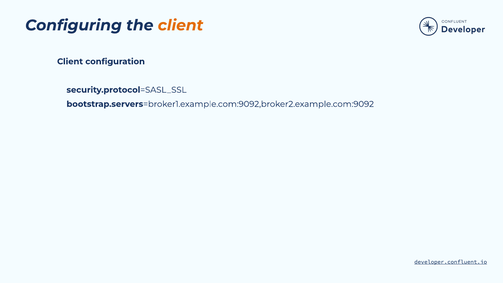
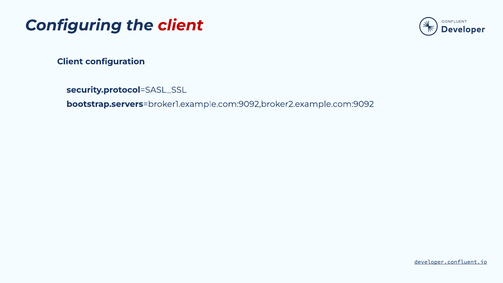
client colour: orange -> red (181, 25)
